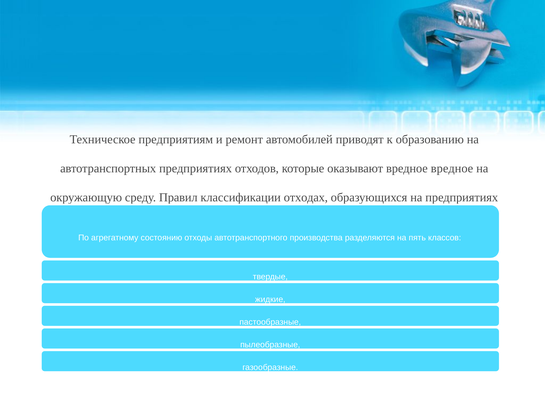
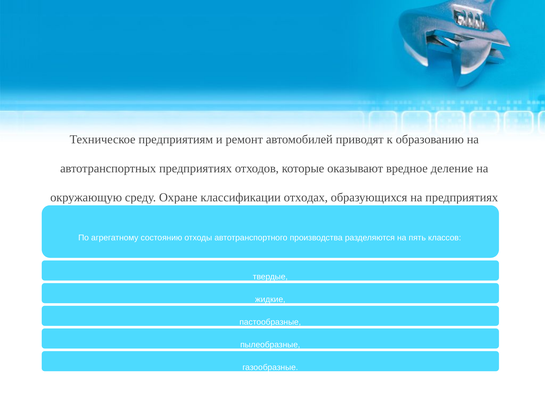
вредное вредное: вредное -> деление (452, 168)
Правил: Правил -> Охране (178, 197)
